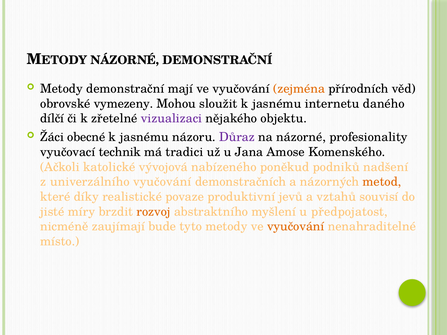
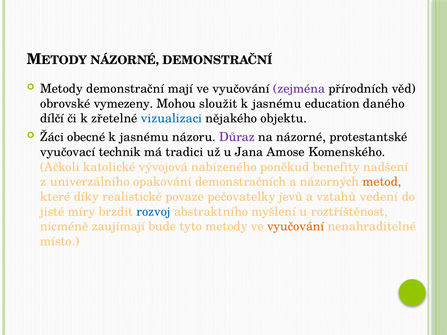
zejména colour: orange -> purple (299, 89)
internetu: internetu -> education (332, 104)
vizualizaci colour: purple -> blue (172, 119)
profesionality: profesionality -> protestantské (368, 137)
podniků: podniků -> benefity (336, 167)
univerzálního vyučování: vyučování -> opakování (162, 182)
produktivní: produktivní -> pečovatelky (241, 197)
souvisí: souvisí -> vedení (379, 197)
rozvoj colour: orange -> blue (154, 212)
předpojatost: předpojatost -> roztříštěnost (350, 212)
